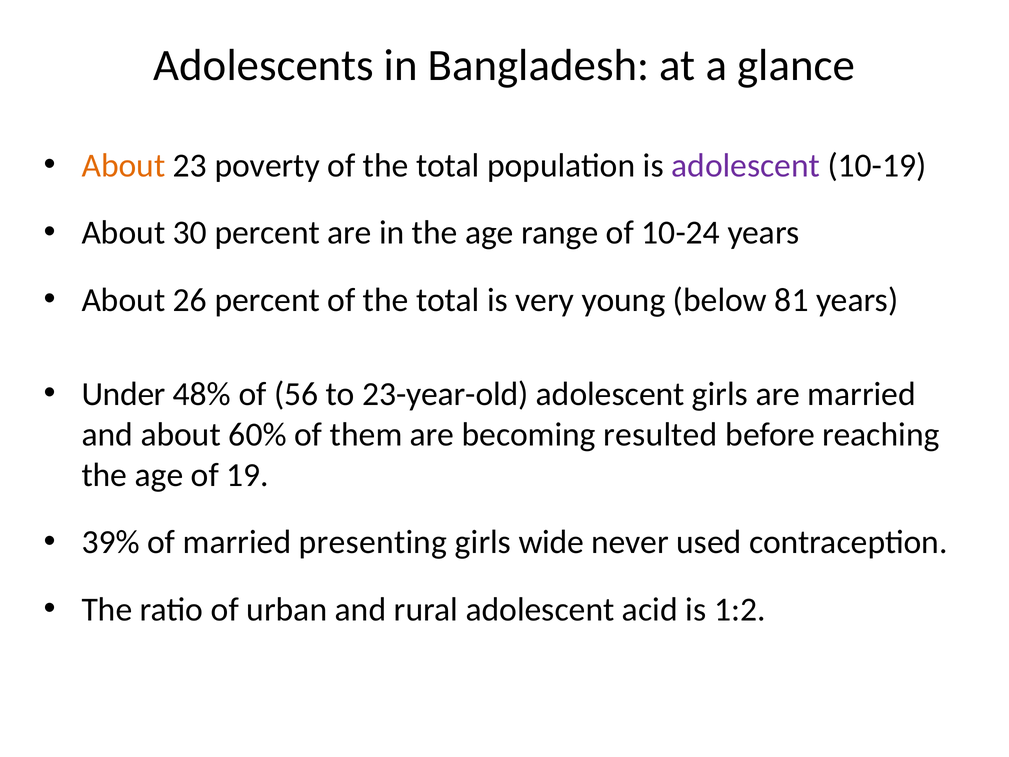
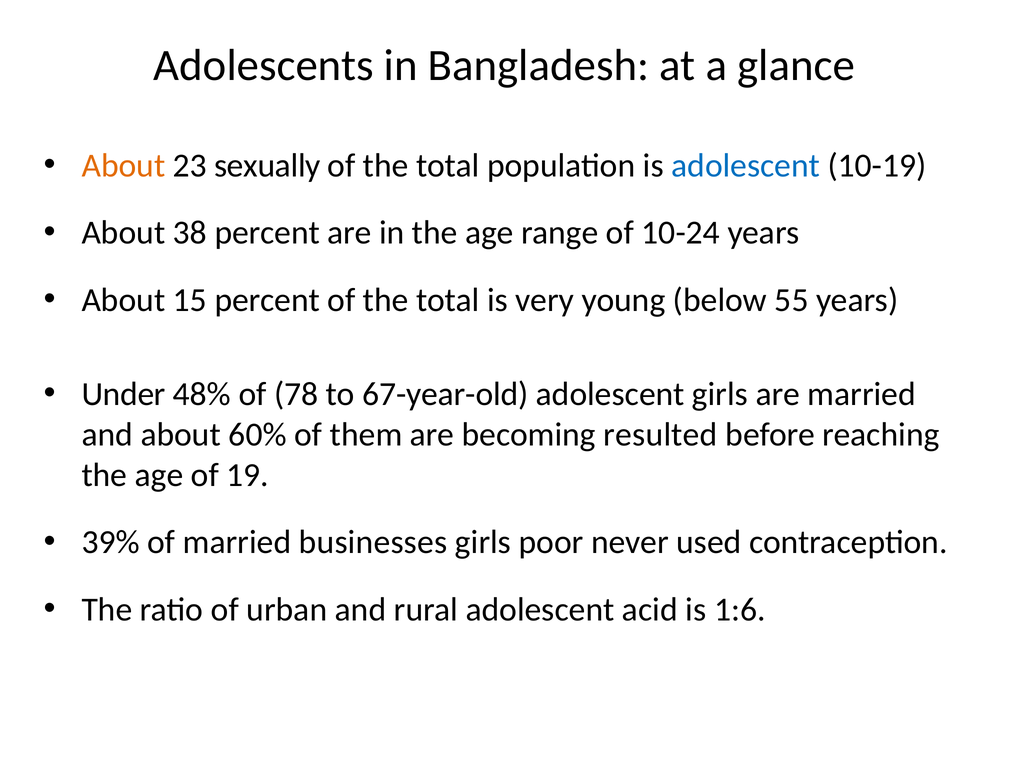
poverty: poverty -> sexually (267, 165)
adolescent colour: purple -> blue (746, 165)
30: 30 -> 38 (190, 233)
26: 26 -> 15 (190, 300)
81: 81 -> 55 (792, 300)
56: 56 -> 78 (296, 394)
23-year-old: 23-year-old -> 67-year-old (445, 394)
presenting: presenting -> businesses (373, 542)
wide: wide -> poor (551, 542)
1:2: 1:2 -> 1:6 (740, 609)
